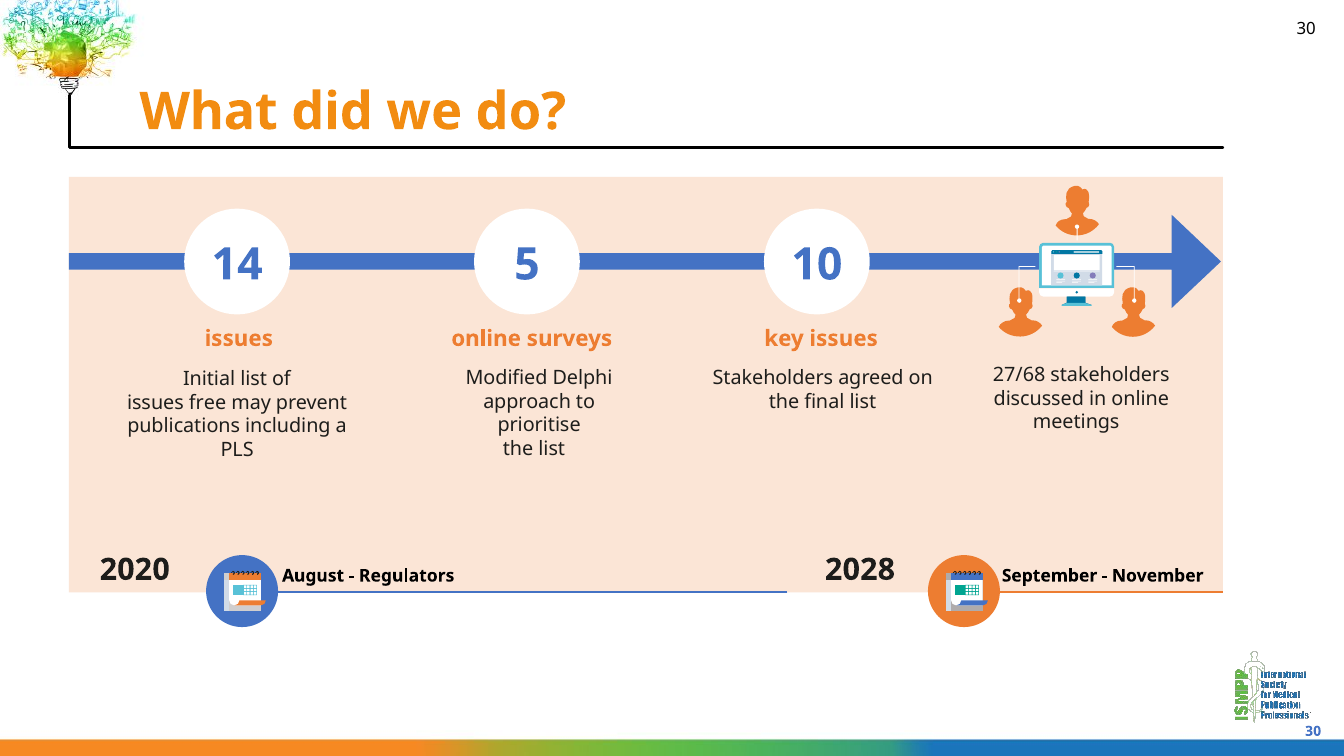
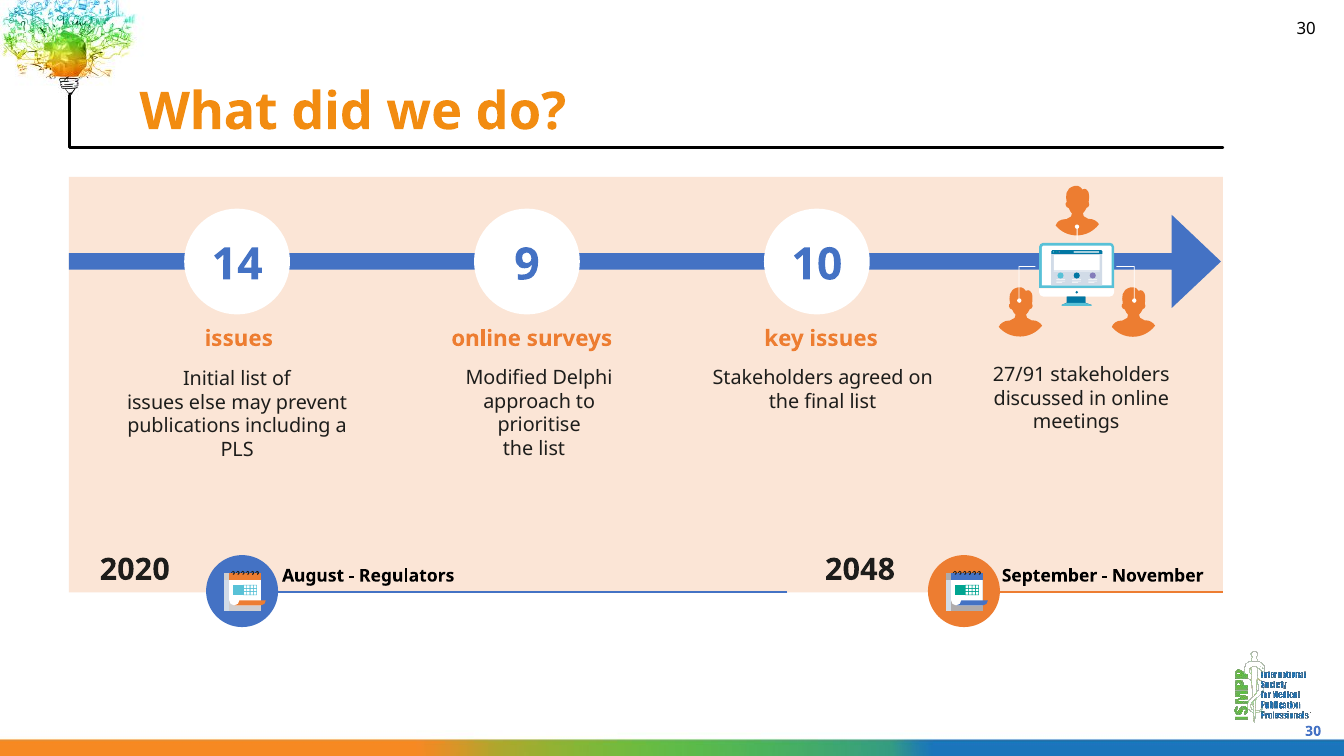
5: 5 -> 9 (527, 265)
27/68: 27/68 -> 27/91 (1019, 375)
free: free -> else (208, 402)
2028: 2028 -> 2048 (860, 570)
